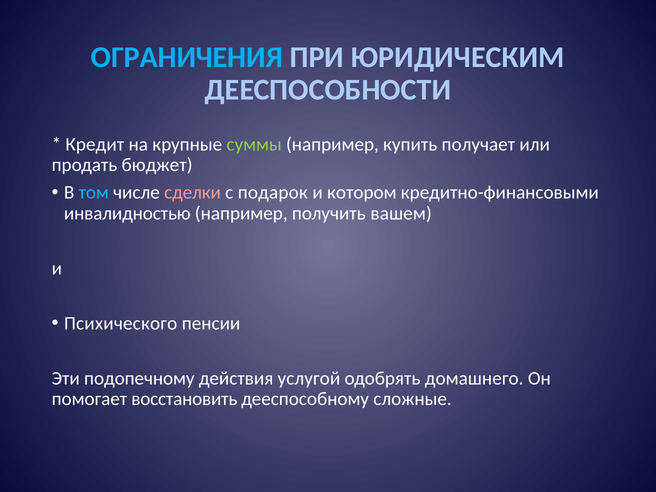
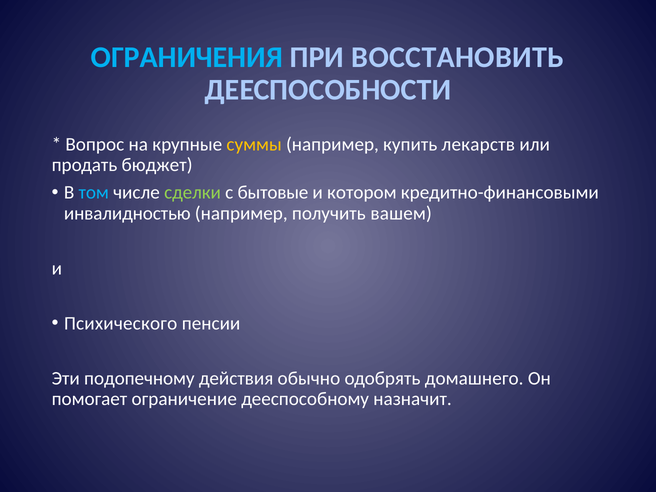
ЮРИДИЧЕСКИМ: ЮРИДИЧЕСКИМ -> ВОССТАНОВИТЬ (458, 57)
Кредит: Кредит -> Вопрос (95, 144)
суммы colour: light green -> yellow (254, 144)
получает: получает -> лекарств (478, 144)
сделки colour: pink -> light green (193, 193)
подарок: подарок -> бытовые (273, 193)
услугой: услугой -> обычно (309, 378)
восстановить: восстановить -> ограничение (184, 399)
сложные: сложные -> назначит (413, 399)
